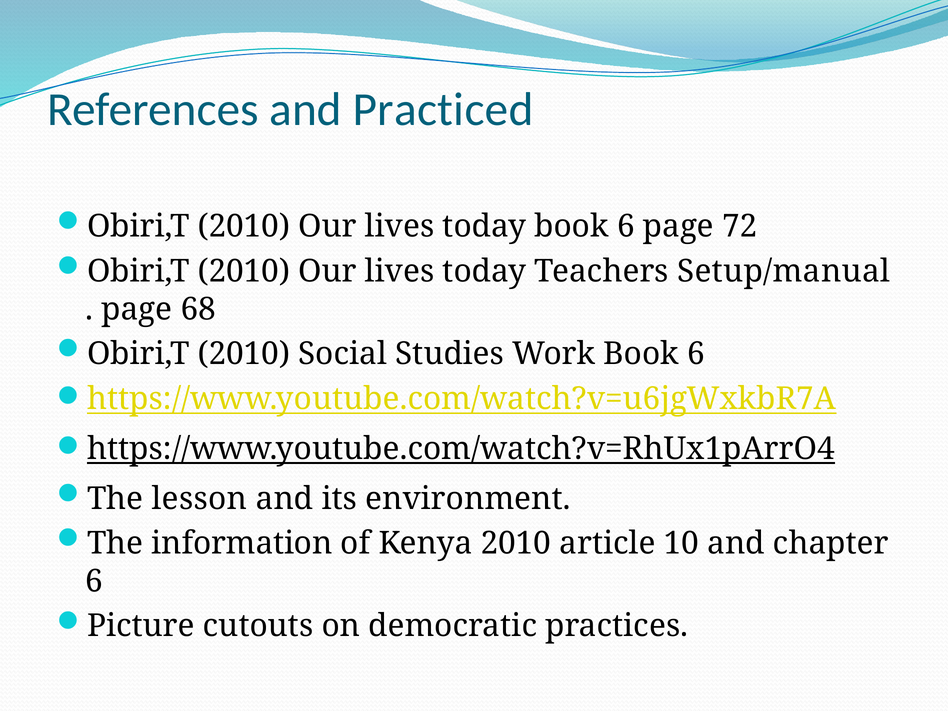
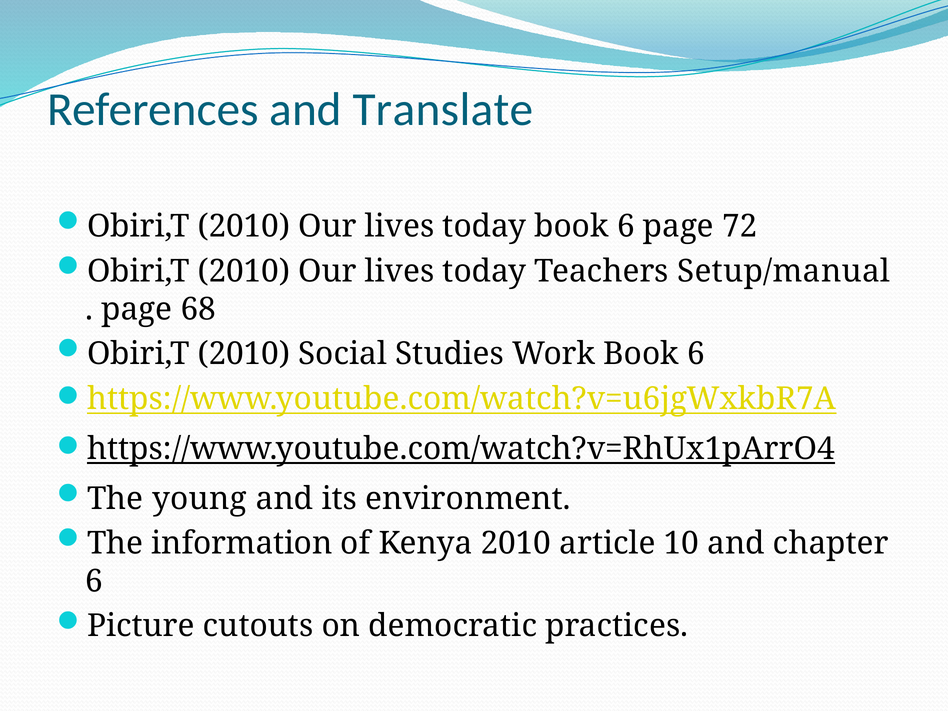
Practiced: Practiced -> Translate (443, 109)
lesson: lesson -> young (199, 499)
